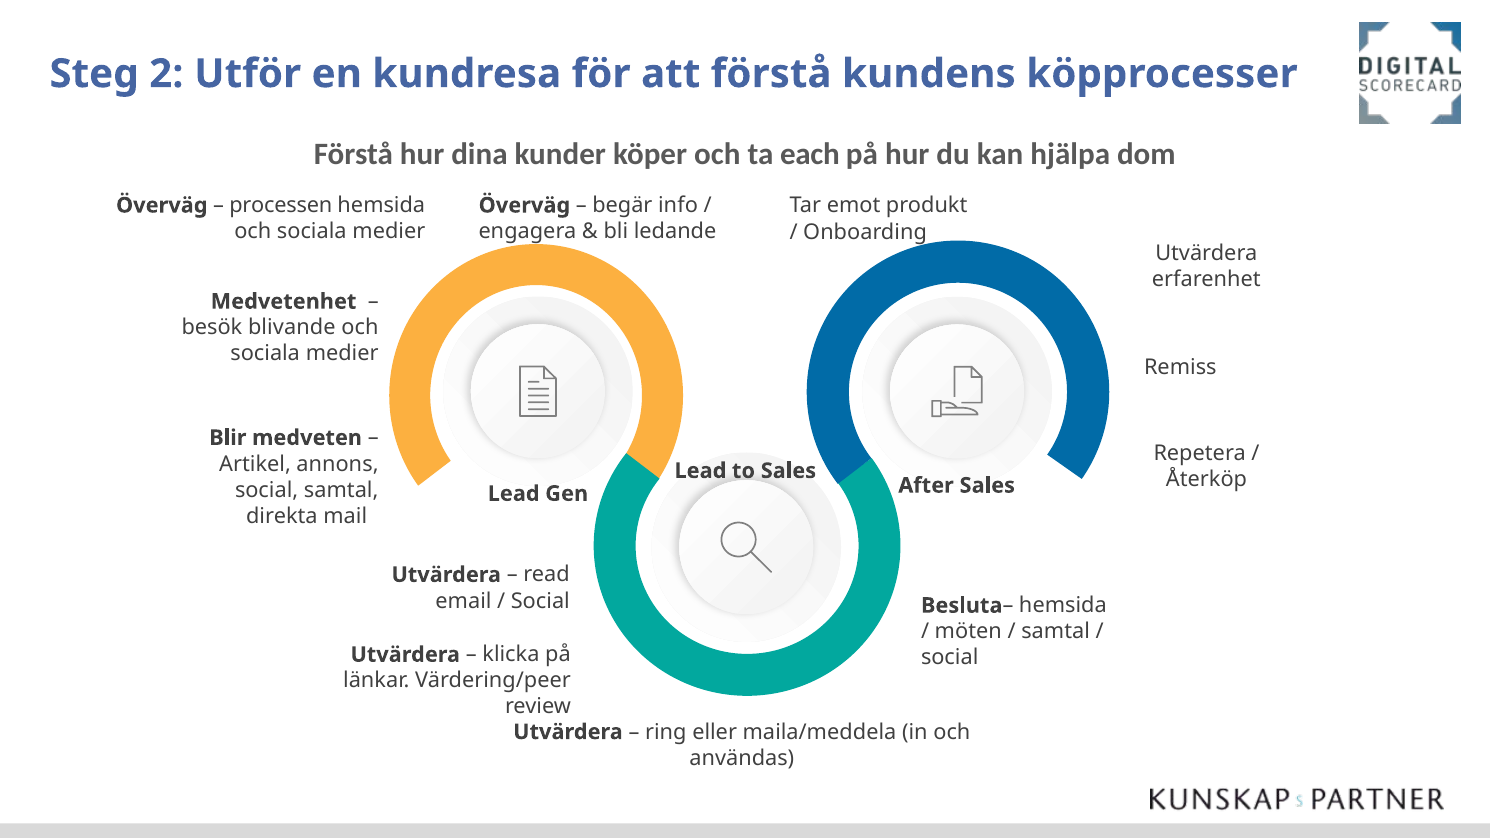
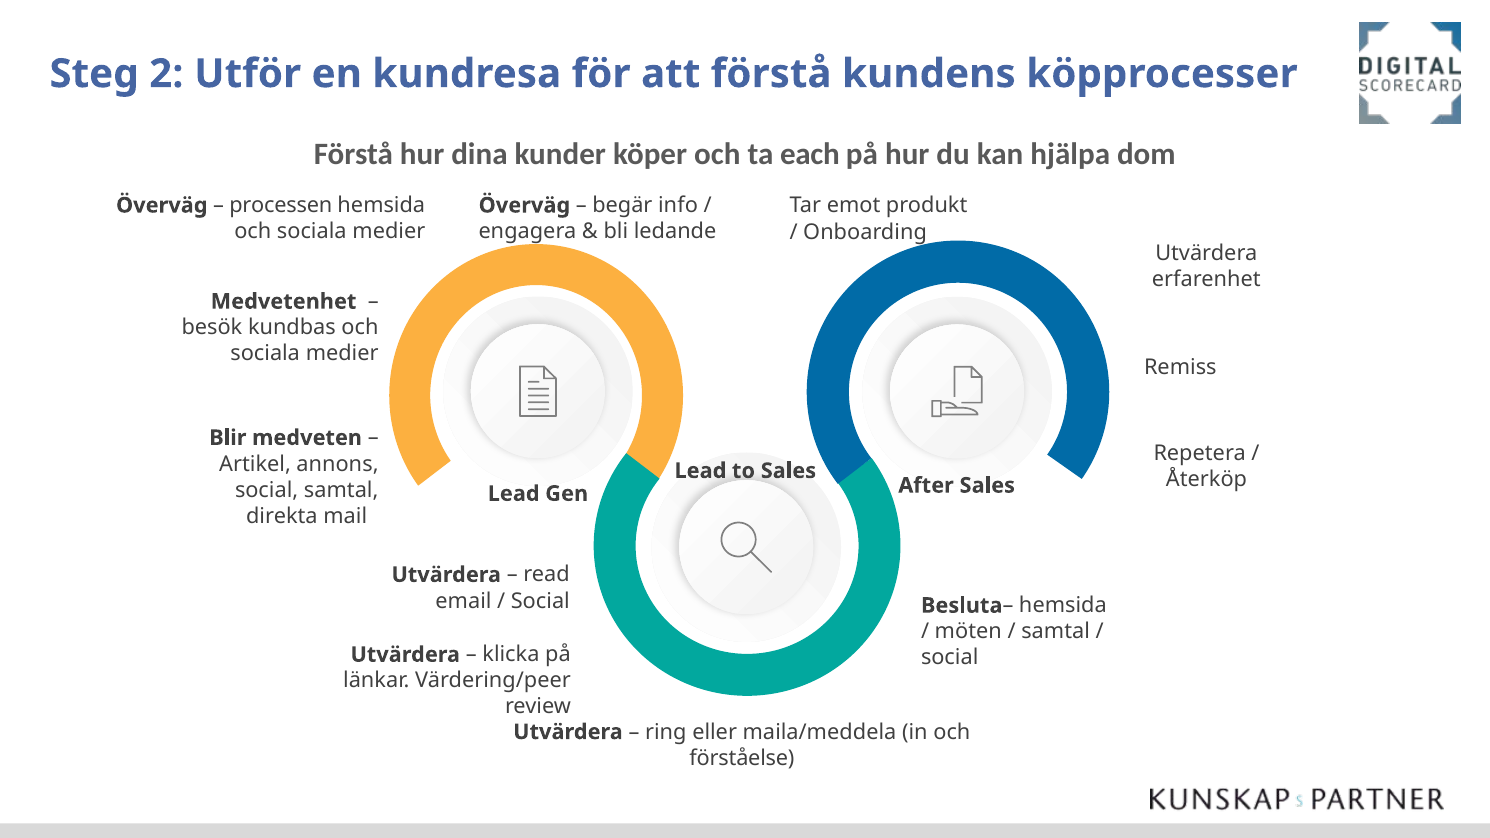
blivande: blivande -> kundbas (292, 328)
användas: användas -> förståelse (742, 758)
